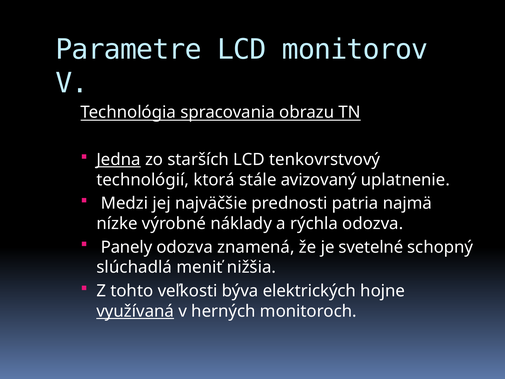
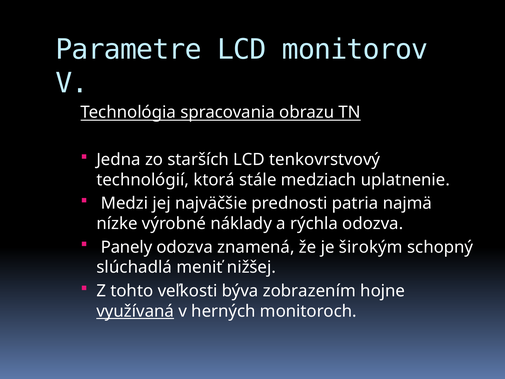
Jedna underline: present -> none (119, 159)
avizovaný: avizovaný -> medziach (319, 180)
svetelné: svetelné -> širokým (371, 247)
nižšia: nižšia -> nižšej (251, 267)
elektrických: elektrických -> zobrazením (309, 291)
